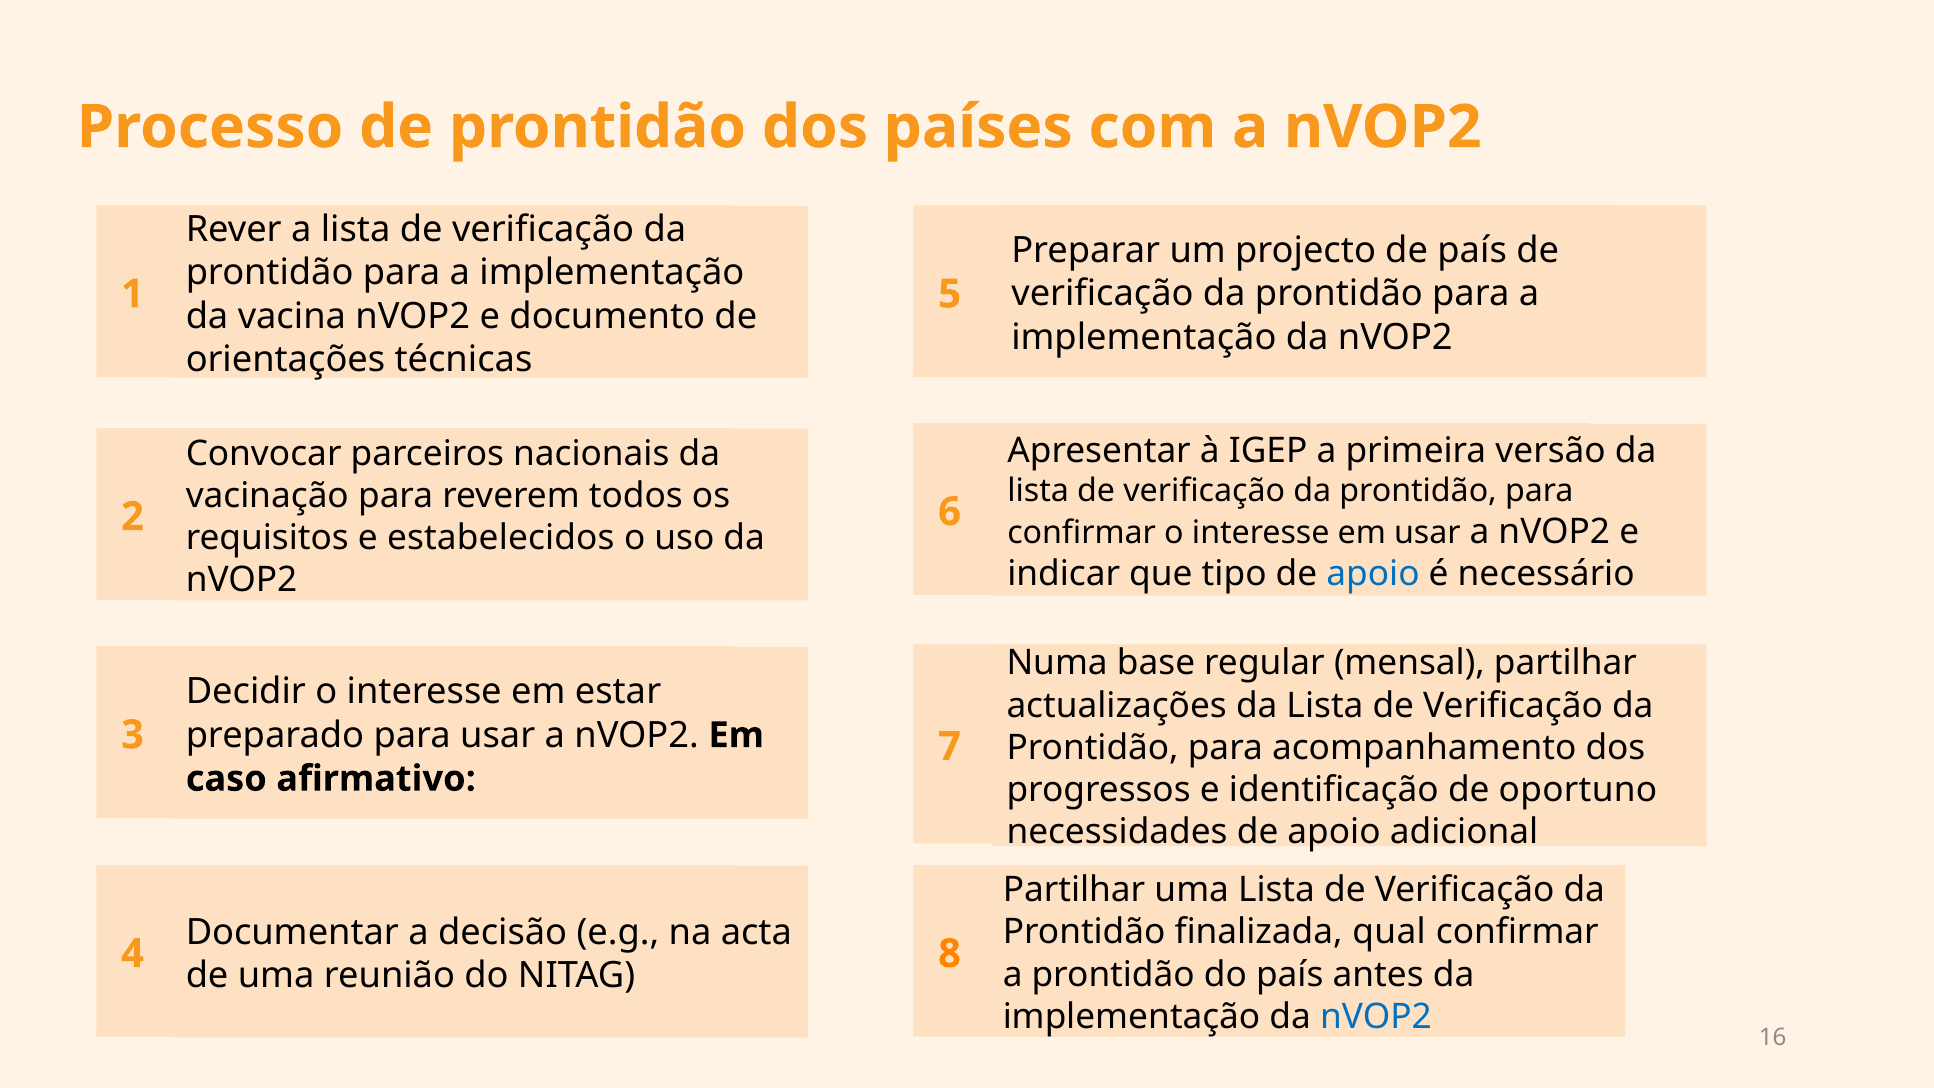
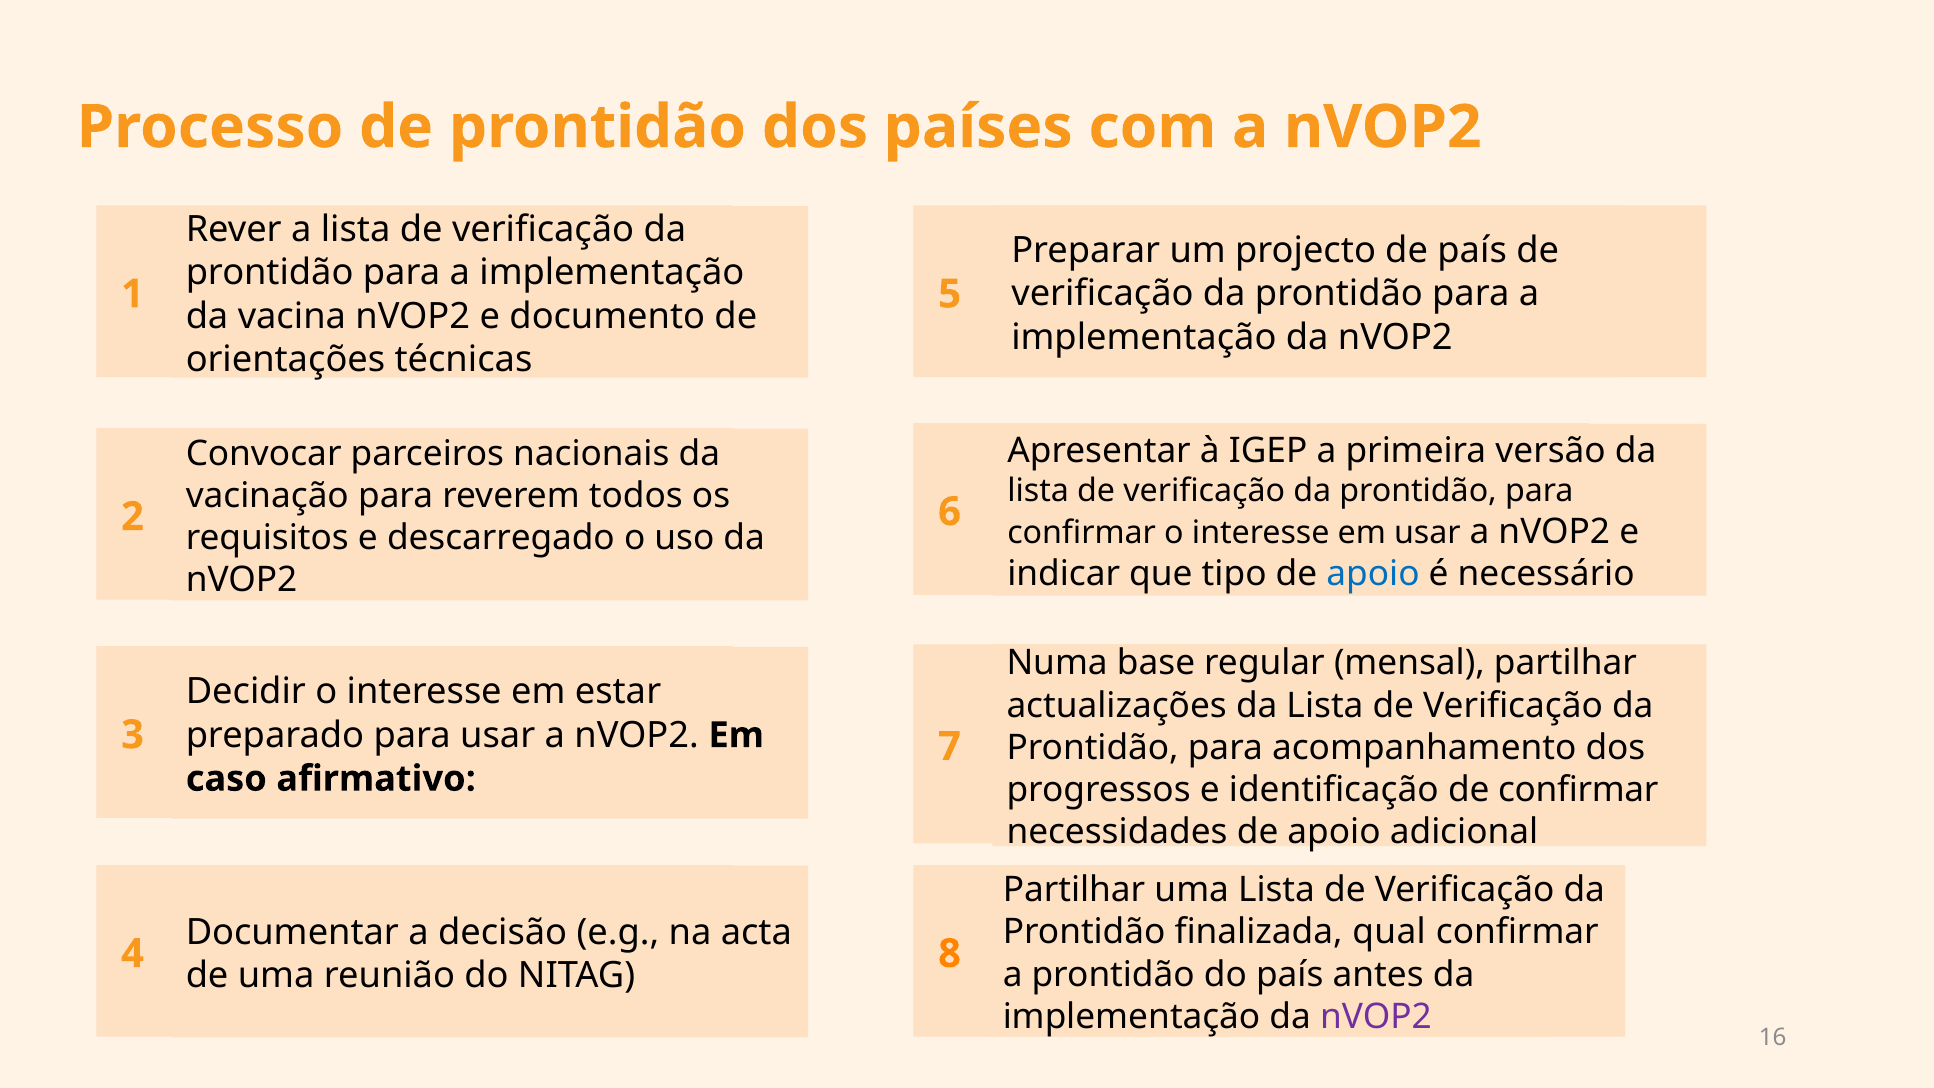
estabelecidos: estabelecidos -> descarregado (501, 538)
de oportuno: oportuno -> confirmar (1578, 790)
nVOP2 colour: blue -> purple (1376, 1017)
